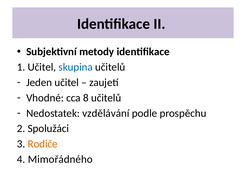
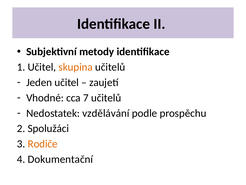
skupina colour: blue -> orange (76, 67)
8: 8 -> 7 (86, 98)
Mimořádného: Mimořádného -> Dokumentační (60, 159)
